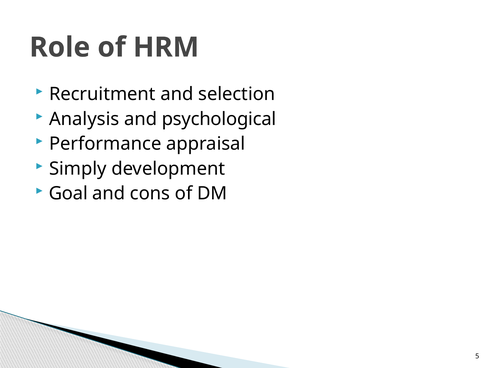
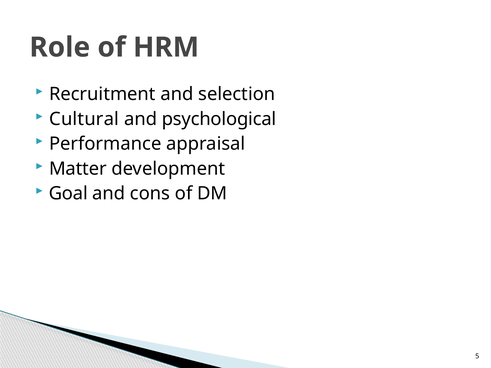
Analysis: Analysis -> Cultural (84, 119)
Simply: Simply -> Matter (78, 169)
